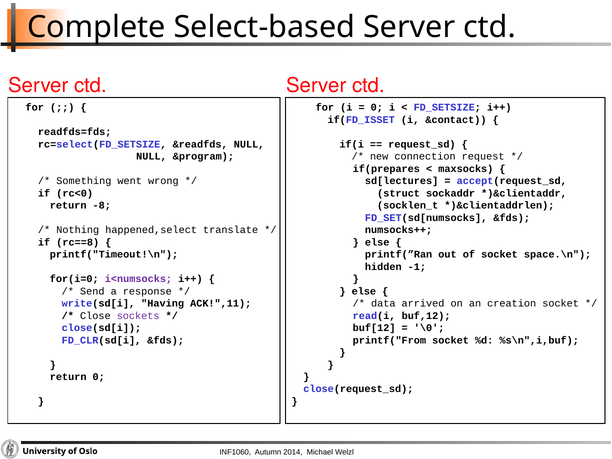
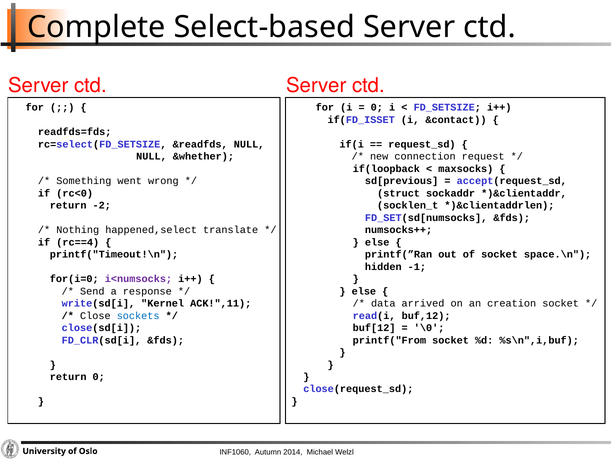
&program: &program -> &whether (203, 157)
if(prepares: if(prepares -> if(loopback (386, 169)
sd[lectures: sd[lectures -> sd[previous (402, 181)
-8: -8 -> -2 (102, 206)
rc==8: rc==8 -> rc==4 (78, 242)
Having: Having -> Kernel (163, 303)
sockets colour: purple -> blue (138, 316)
